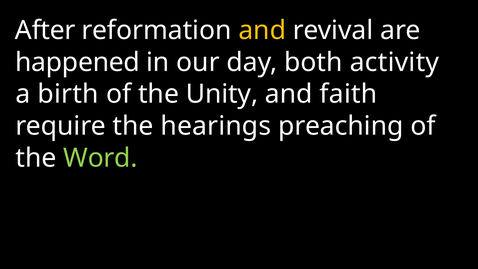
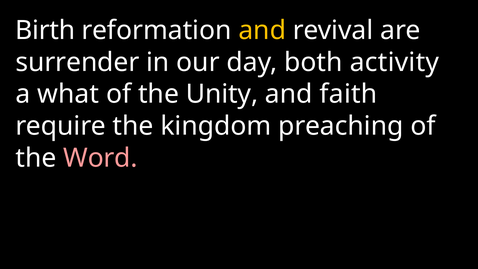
After: After -> Birth (45, 30)
happened: happened -> surrender (77, 62)
birth: birth -> what (68, 94)
hearings: hearings -> kingdom (216, 126)
Word colour: light green -> pink (100, 158)
